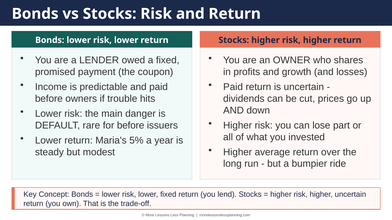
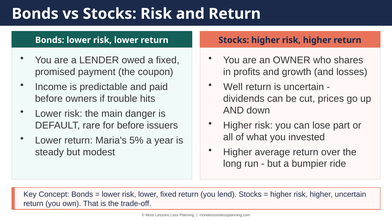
Paid: Paid -> Well (233, 87)
